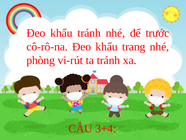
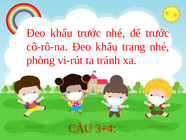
khẩu tránh: tránh -> trước (89, 33)
